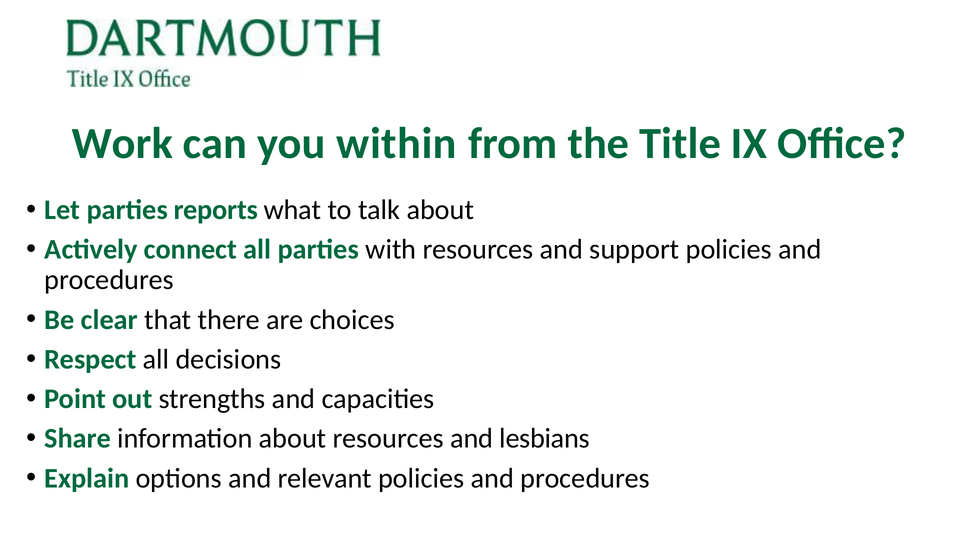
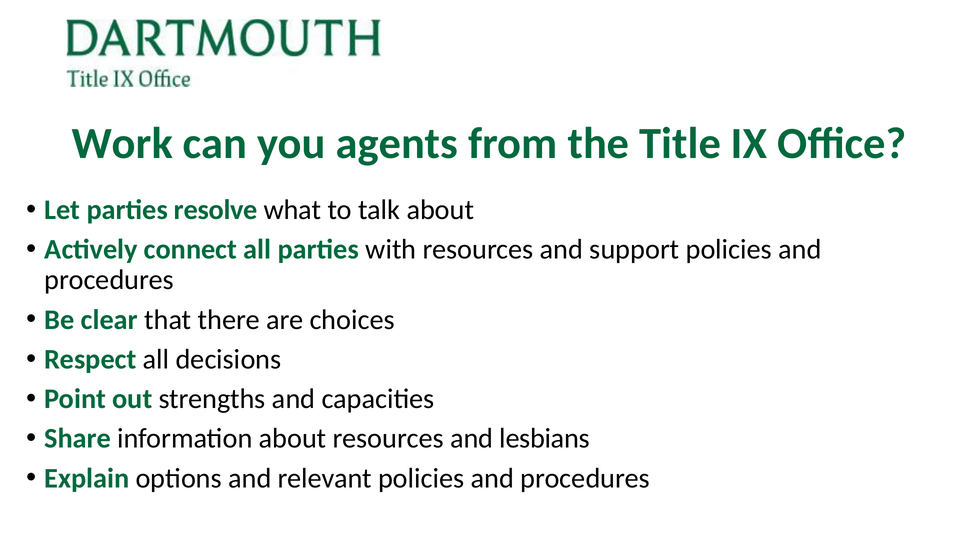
within: within -> agents (397, 144)
reports: reports -> resolve (216, 210)
